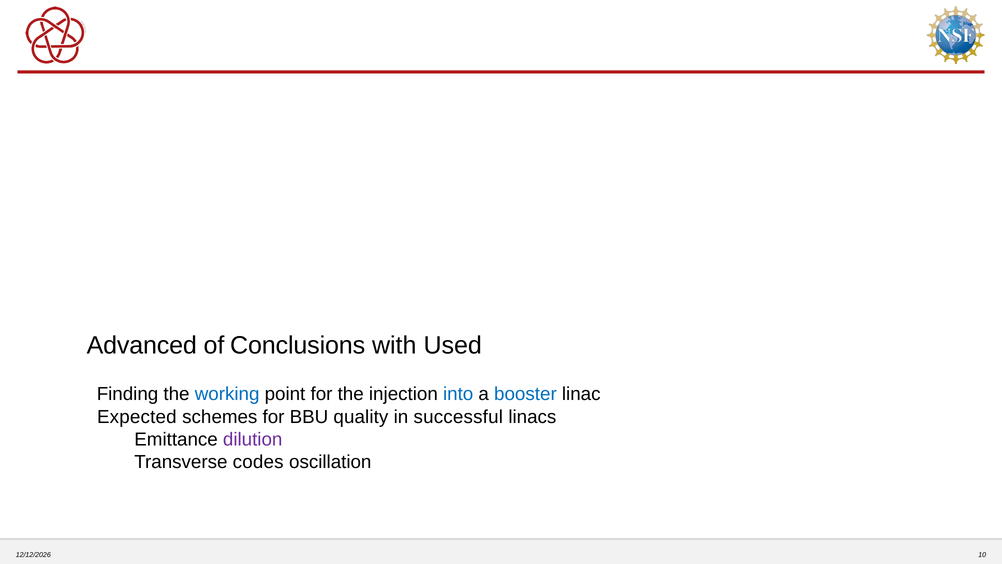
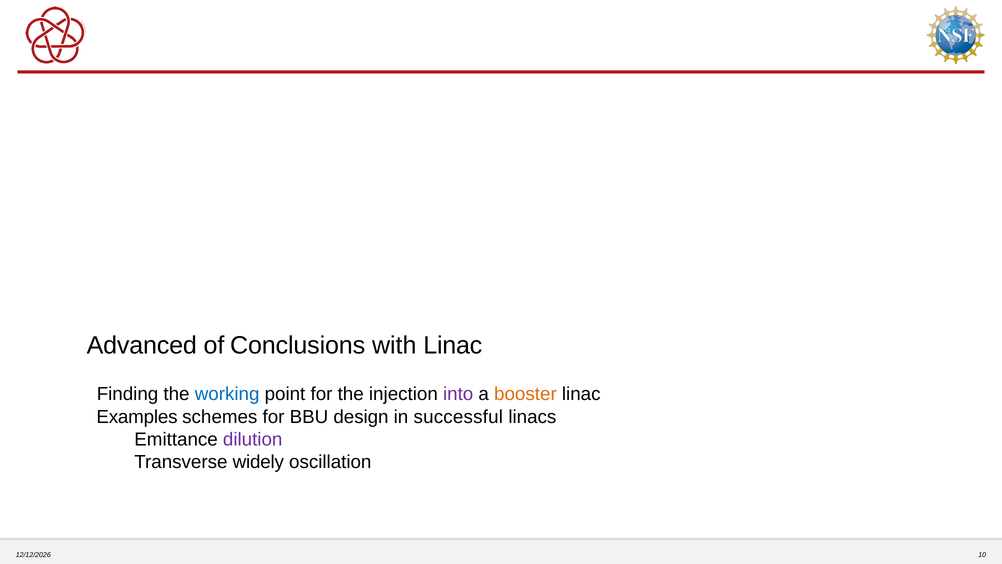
with Used: Used -> Linac (453, 345)
into colour: blue -> purple (458, 394)
booster colour: blue -> orange (525, 394)
Expected: Expected -> Examples (137, 417)
quality: quality -> design (361, 417)
codes: codes -> widely (258, 462)
